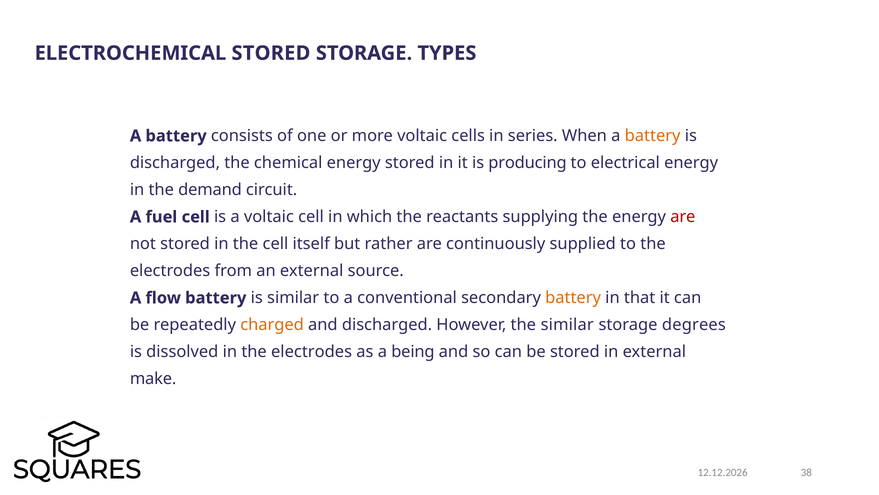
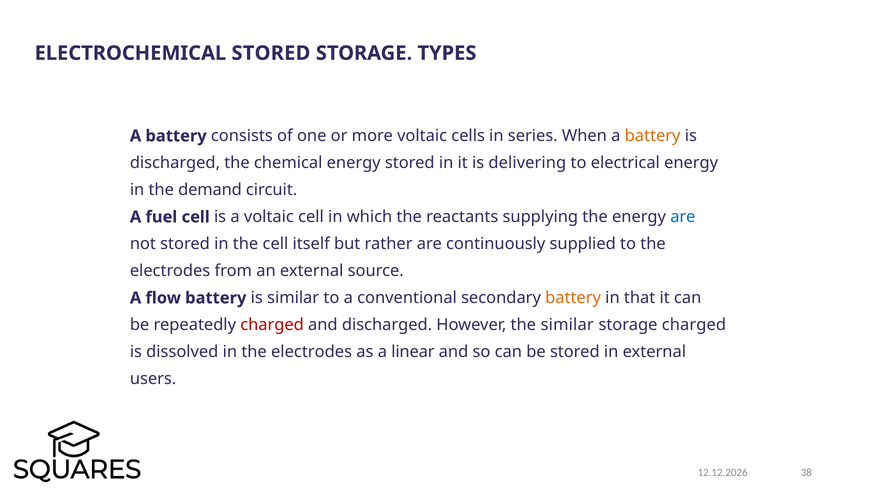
producing: producing -> delivering (527, 163)
are colour: red -> blue (683, 217)
charged colour: orange -> red (272, 325)
storage degrees: degrees -> charged (694, 325)
being: being -> linear (413, 352)
make: make -> users (153, 379)
